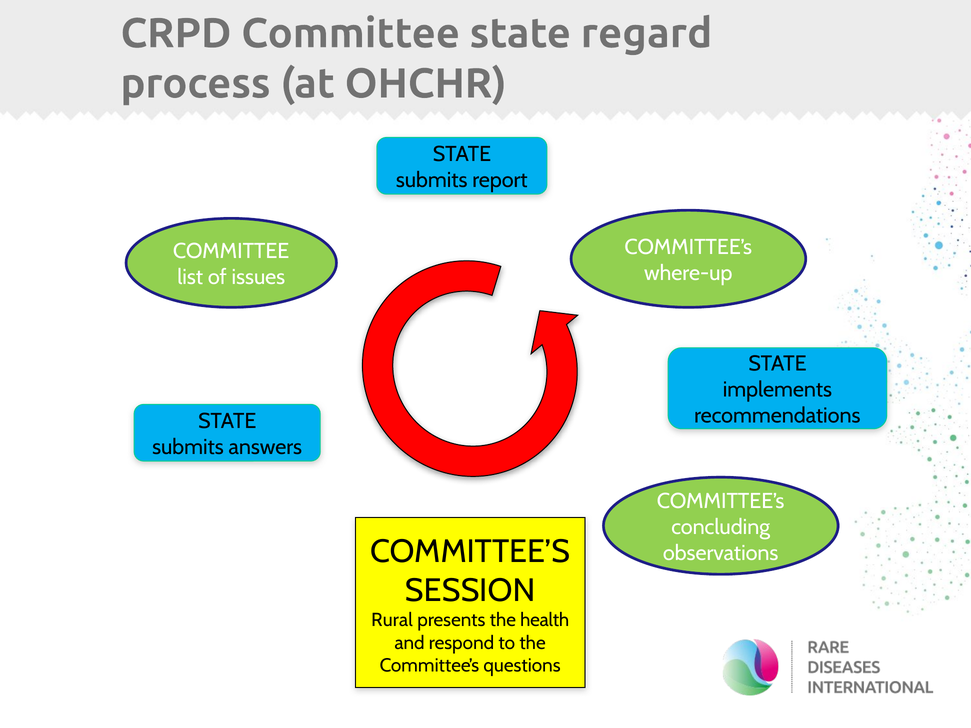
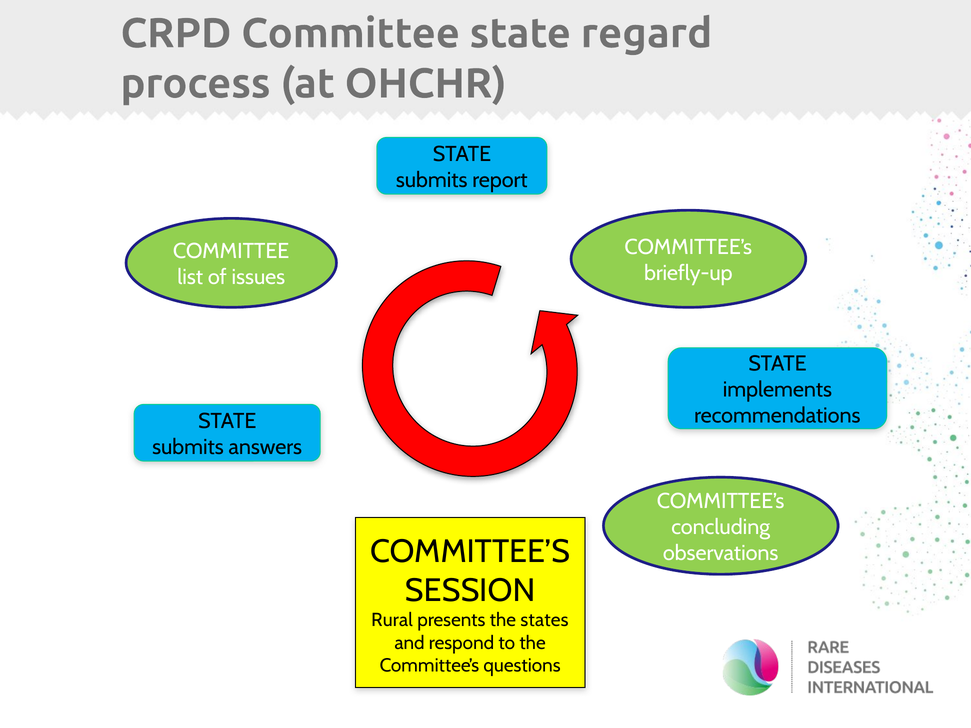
where-up: where-up -> briefly-up (688, 273)
health: health -> states (544, 620)
